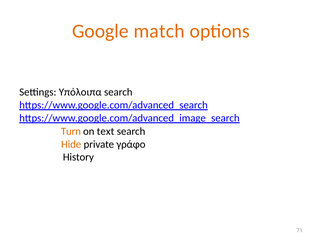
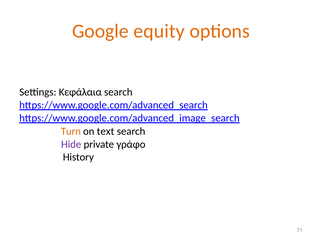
match: match -> equity (159, 31)
Υπόλοιπα: Υπόλοιπα -> Κεφάλαια (80, 92)
Hide colour: orange -> purple (71, 144)
